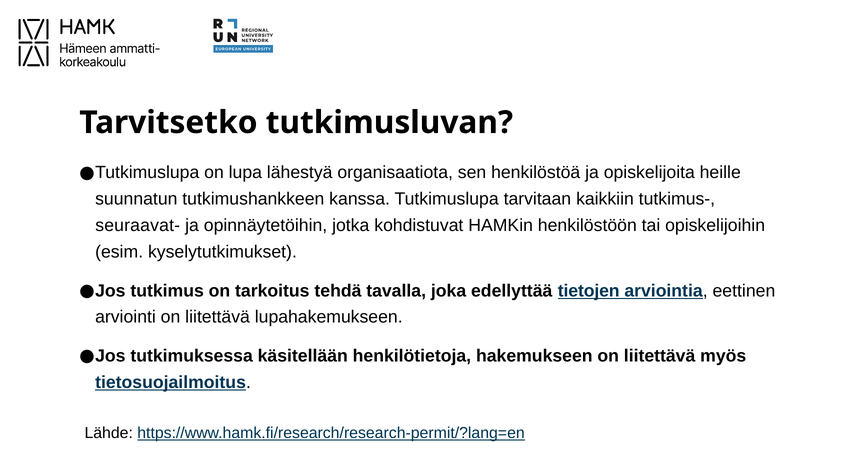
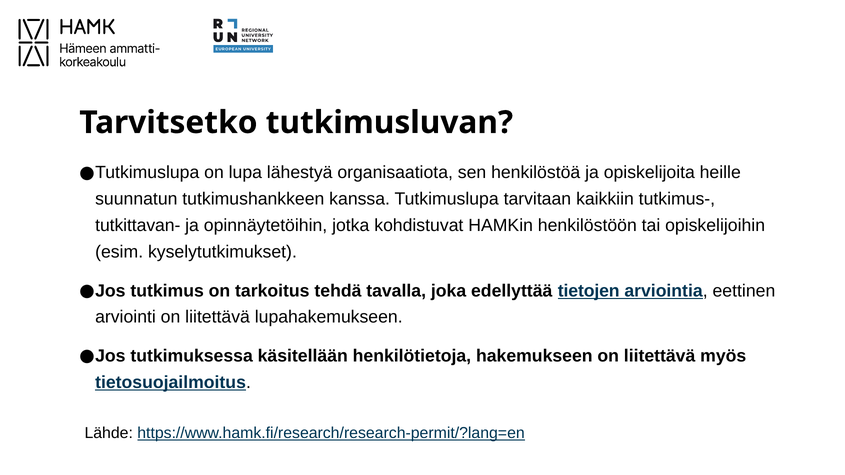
seuraavat-: seuraavat- -> tutkittavan- (138, 226)
